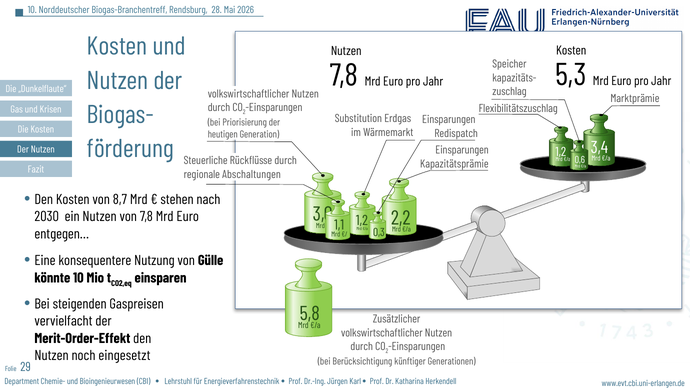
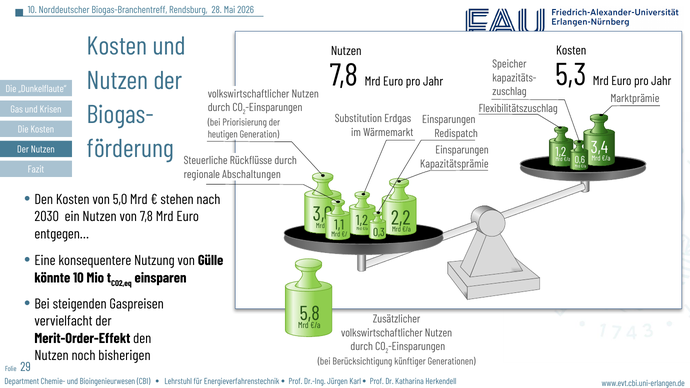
8,7: 8,7 -> 5,0 (120, 199)
eingesetzt: eingesetzt -> bisherigen (124, 356)
